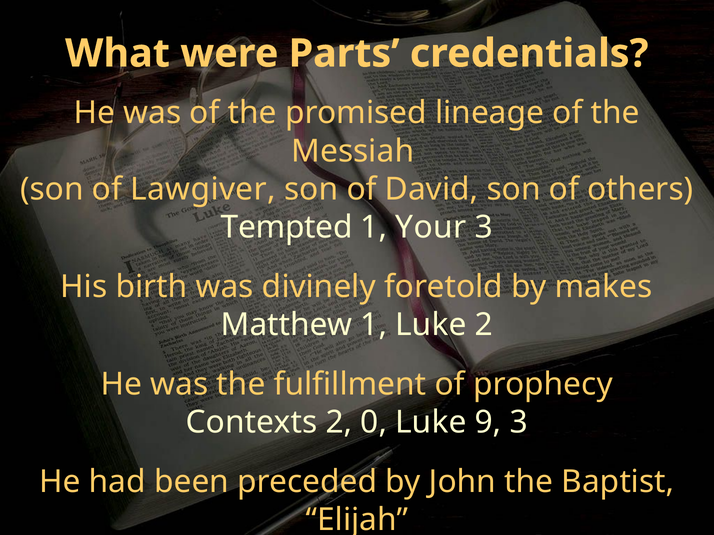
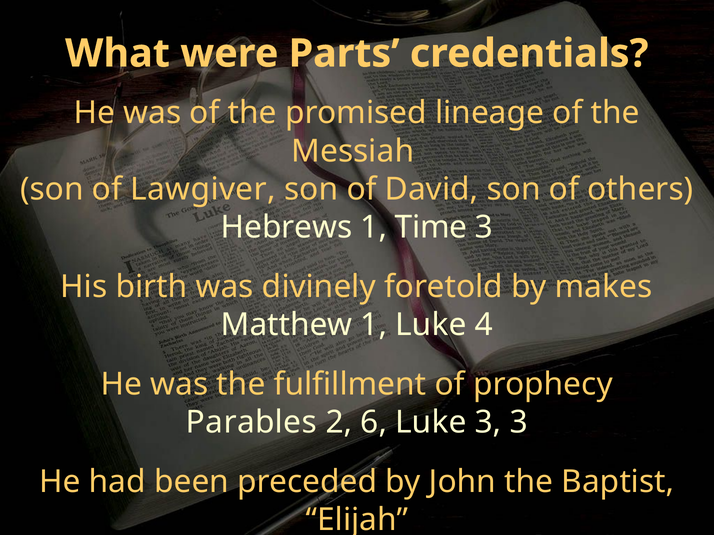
Tempted: Tempted -> Hebrews (287, 227)
Your: Your -> Time (431, 227)
Luke 2: 2 -> 4 (484, 325)
Contexts: Contexts -> Parables (251, 423)
0: 0 -> 6 (374, 423)
9: 9 -> 3 (488, 423)
